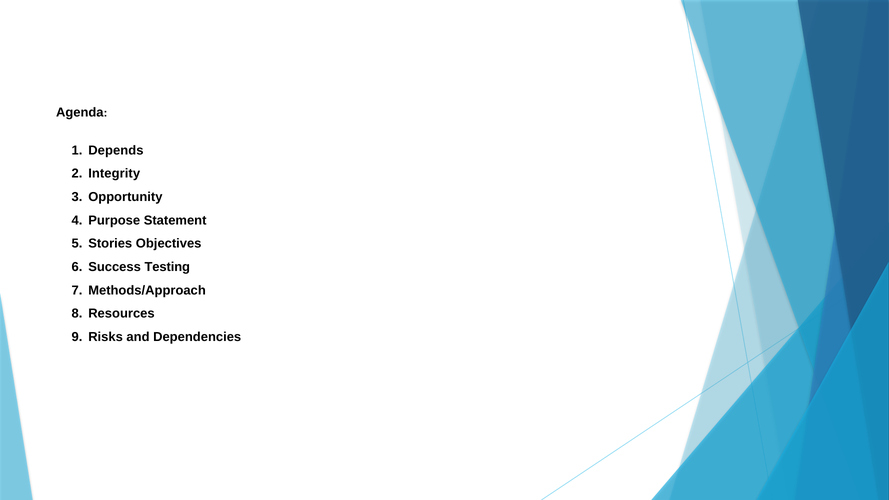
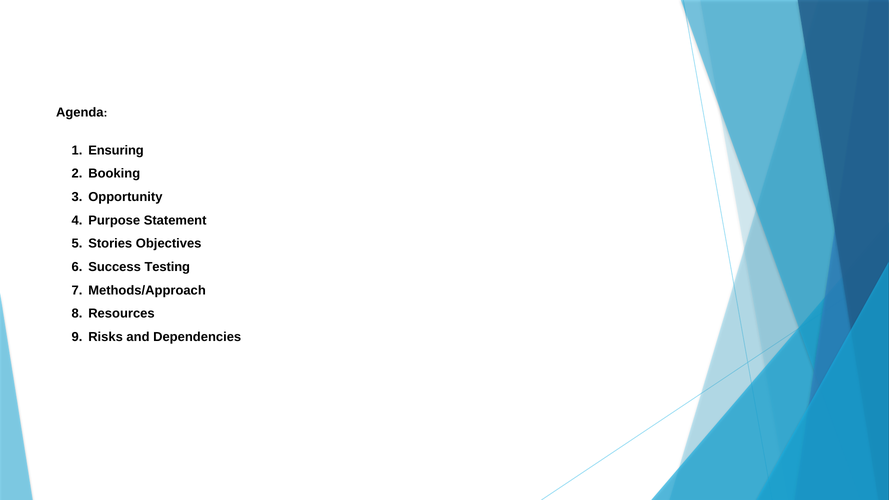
Depends: Depends -> Ensuring (116, 150)
Integrity: Integrity -> Booking (114, 174)
